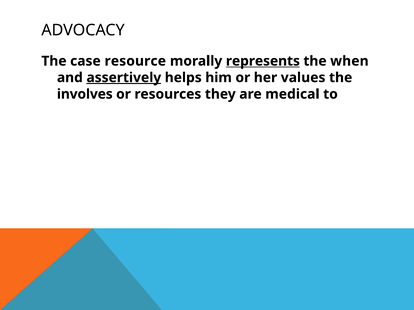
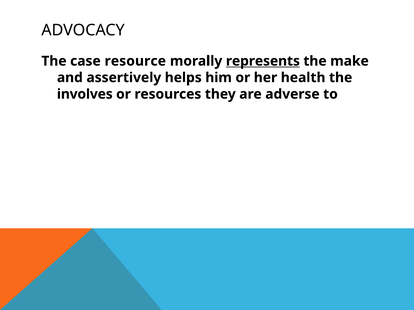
when: when -> make (349, 61)
assertively underline: present -> none (124, 78)
values: values -> health (303, 78)
medical: medical -> adverse (292, 94)
